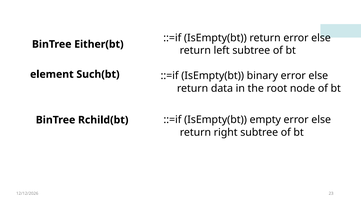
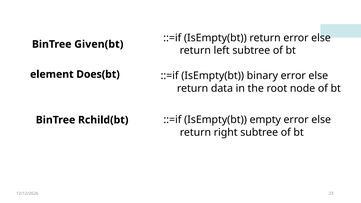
Either(bt: Either(bt -> Given(bt (99, 44)
Such(bt: Such(bt -> Does(bt (98, 74)
